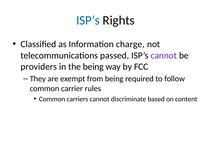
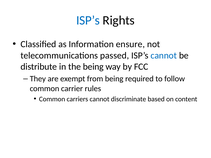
charge: charge -> ensure (130, 44)
cannot colour: purple -> blue (164, 56)
providers: providers -> distribute (39, 67)
